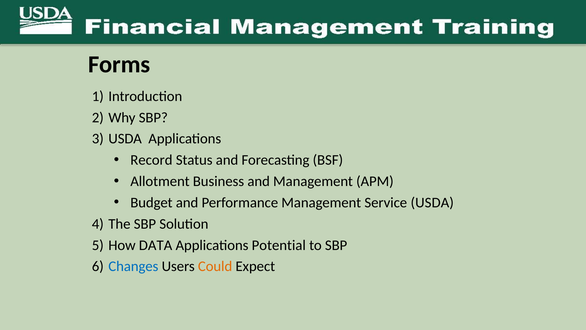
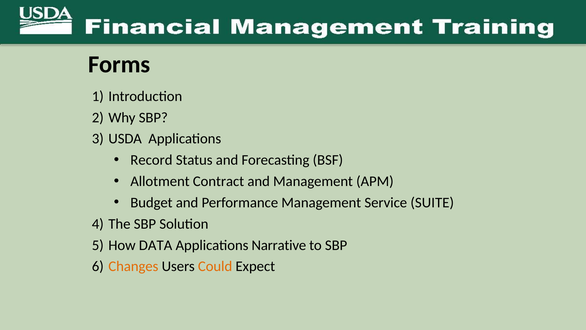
Business: Business -> Contract (218, 181)
Service USDA: USDA -> SUITE (432, 202)
Potential: Potential -> Narrative (279, 245)
Changes colour: blue -> orange (133, 266)
